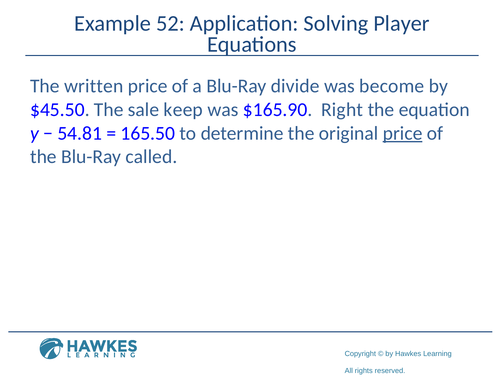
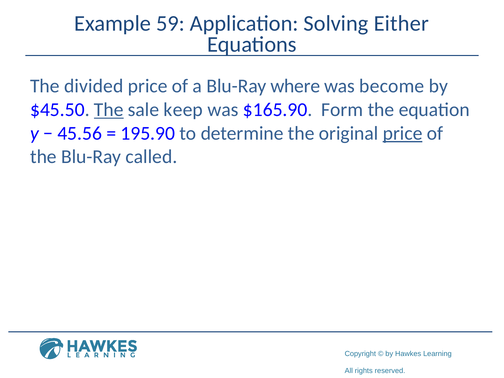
52: 52 -> 59 (170, 23)
Player: Player -> Either (401, 23)
written: written -> divided (94, 86)
divide: divide -> where (295, 86)
The underline: none -> present (109, 110)
Right: Right -> Form (342, 110)
54.81: 54.81 -> 45.56 (80, 133)
165.50: 165.50 -> 195.90 (148, 133)
